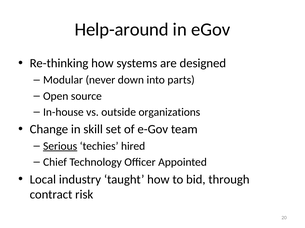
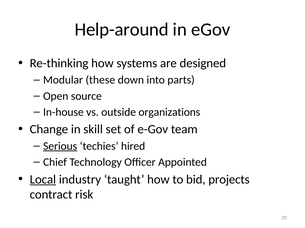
never: never -> these (100, 80)
Local underline: none -> present (43, 180)
through: through -> projects (229, 180)
